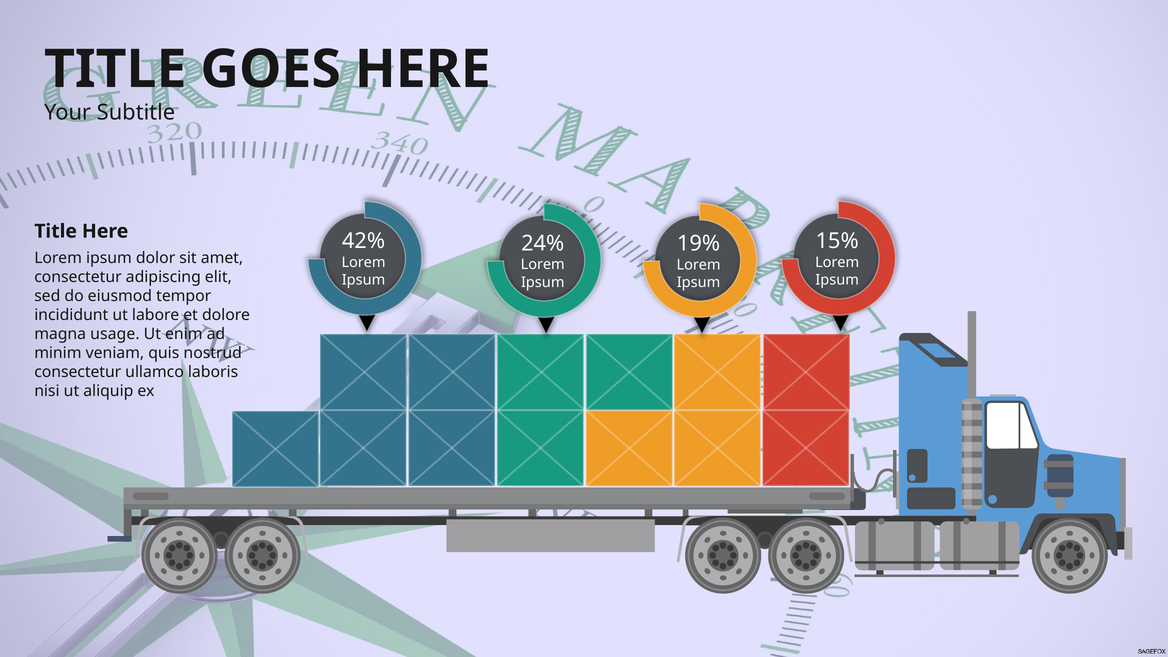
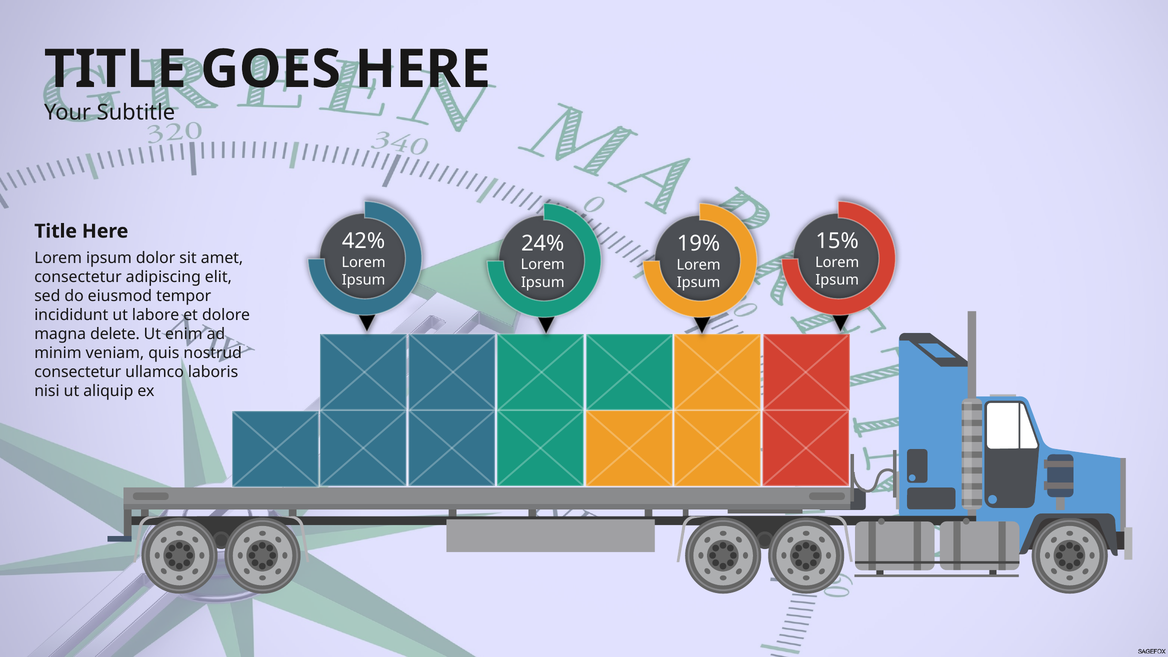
usage: usage -> delete (115, 334)
